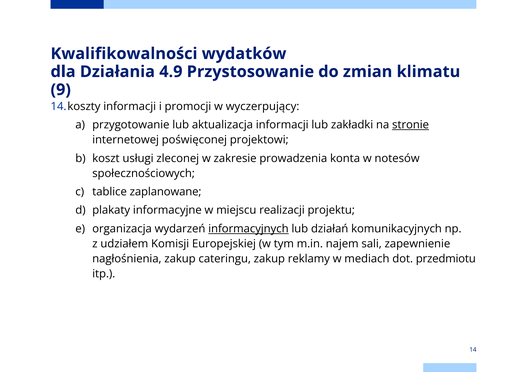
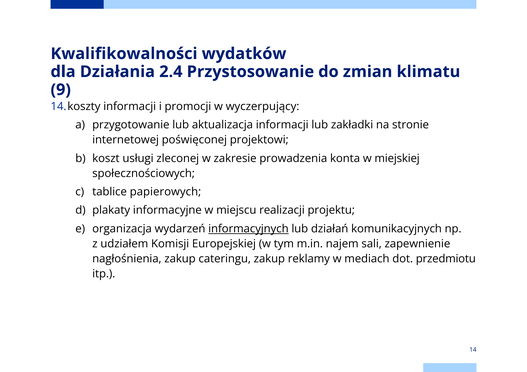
4.9: 4.9 -> 2.4 (171, 72)
stronie underline: present -> none (411, 125)
notesów: notesów -> miejskiej (397, 159)
zaplanowane: zaplanowane -> papierowych (165, 192)
